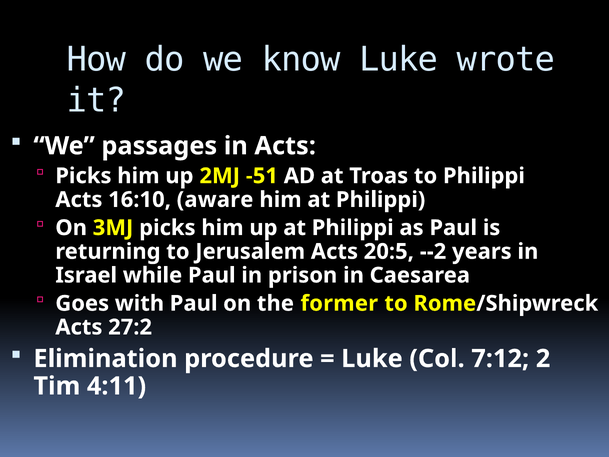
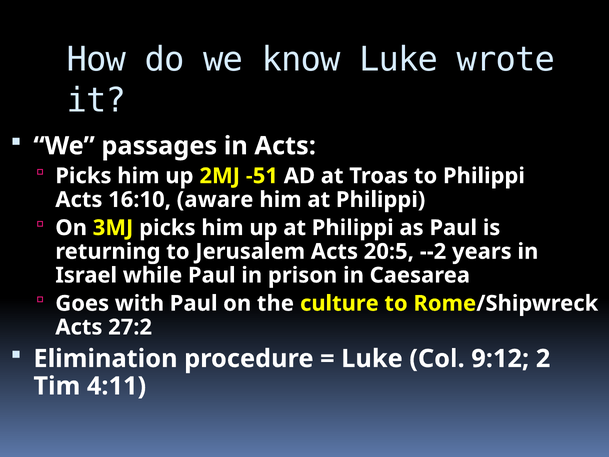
former: former -> culture (339, 303)
7:12: 7:12 -> 9:12 (500, 358)
